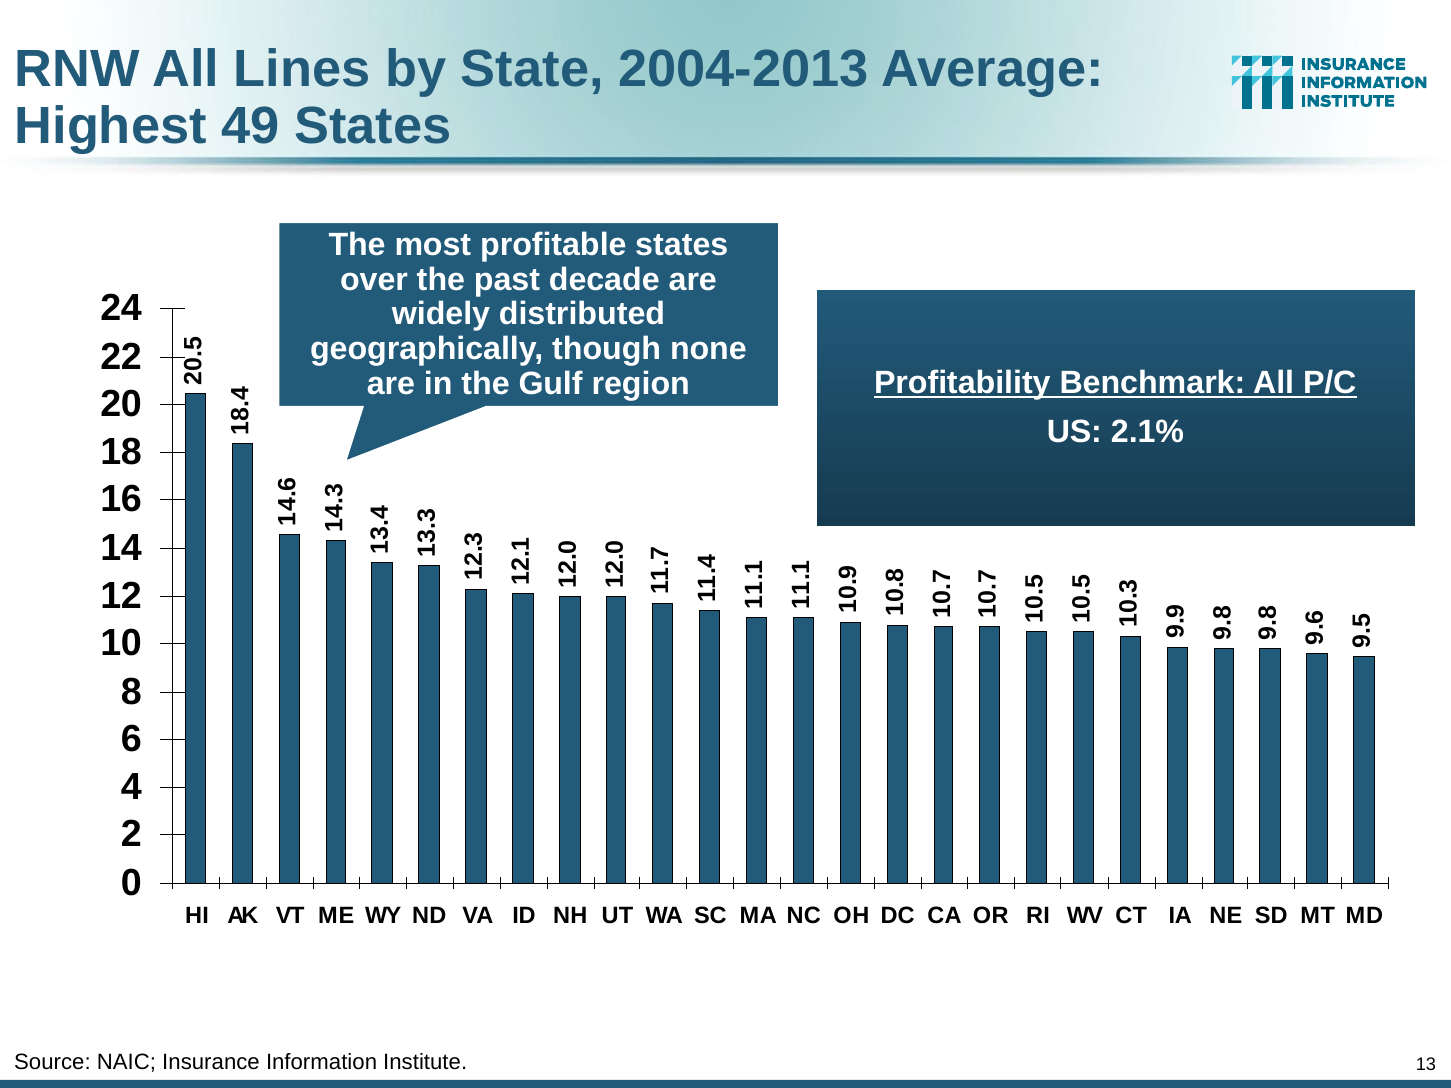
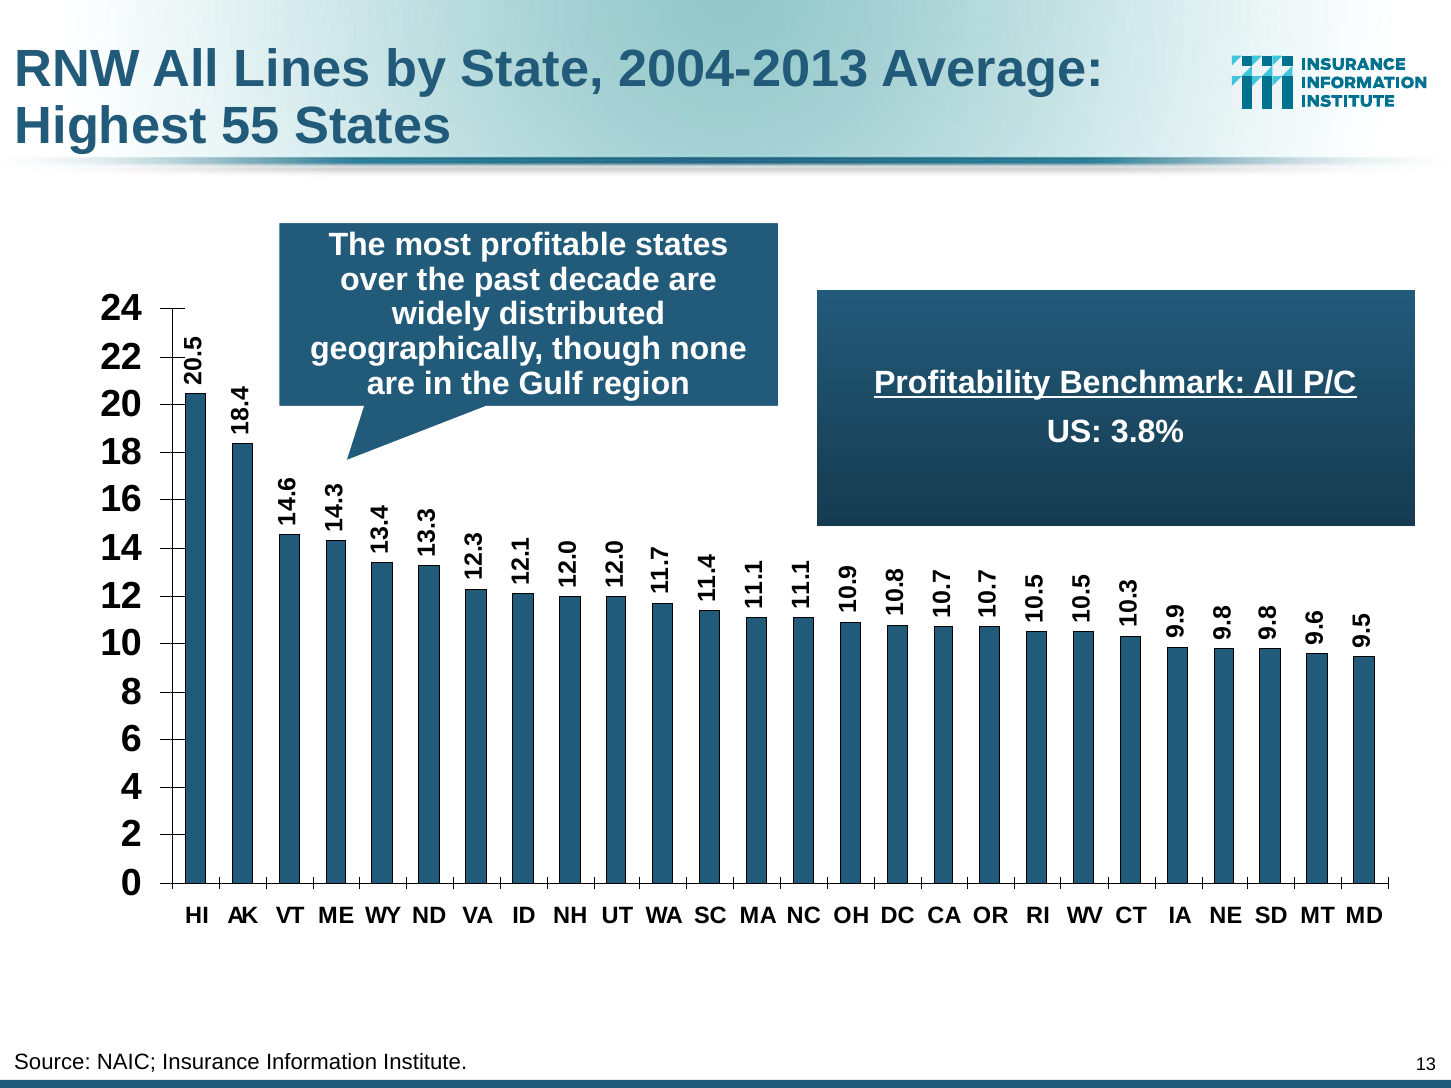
49: 49 -> 55 (250, 126)
2.1%: 2.1% -> 3.8% (1148, 432)
